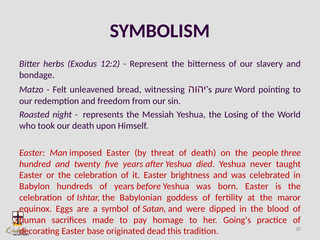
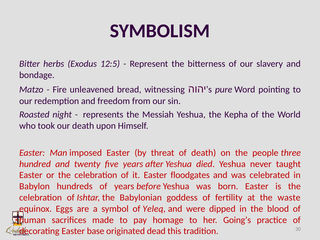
12:2: 12:2 -> 12:5 (110, 64)
Felt: Felt -> Fire (60, 90)
Losing: Losing -> Kepha (236, 115)
brightness: brightness -> floodgates (190, 175)
maror: maror -> waste (289, 198)
Satan: Satan -> Yeleq (154, 209)
